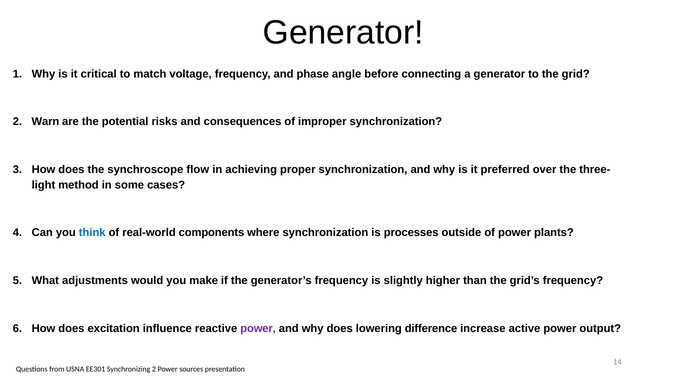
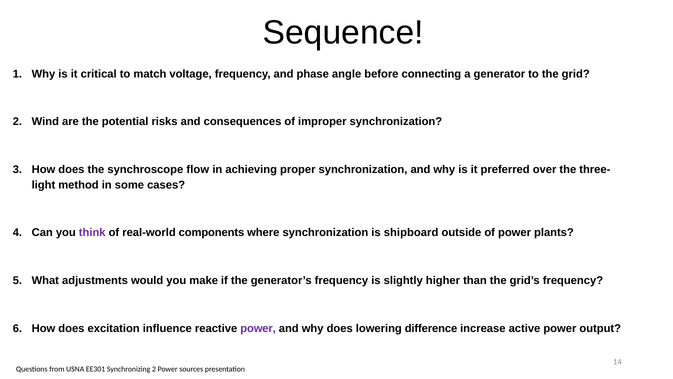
Generator: Generator -> Sequence (343, 33)
Warn: Warn -> Wind (45, 122)
think colour: blue -> purple (92, 232)
processes: processes -> shipboard (411, 232)
